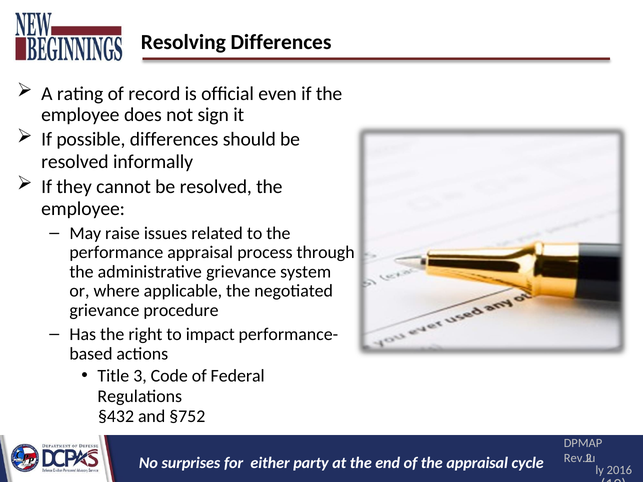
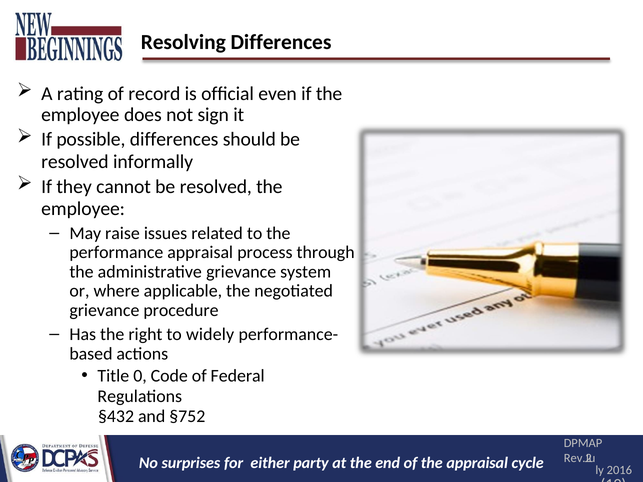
impact: impact -> widely (210, 335)
3: 3 -> 0 (140, 376)
